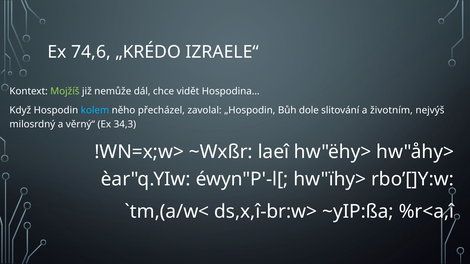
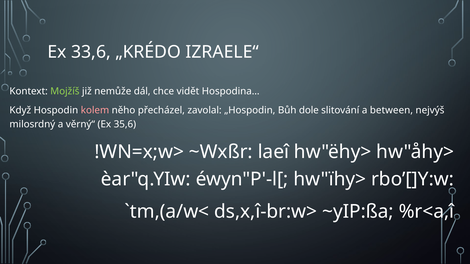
74,6: 74,6 -> 33,6 (91, 52)
kolem colour: light blue -> pink (95, 111)
životním: životním -> between (391, 111)
34,3: 34,3 -> 35,6 (125, 125)
